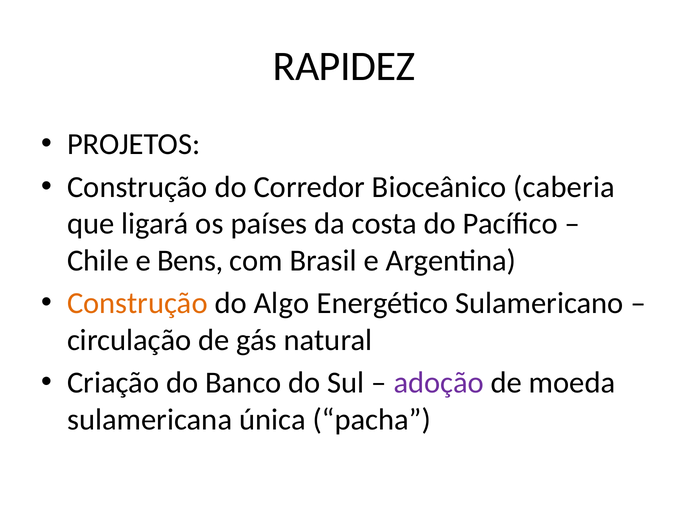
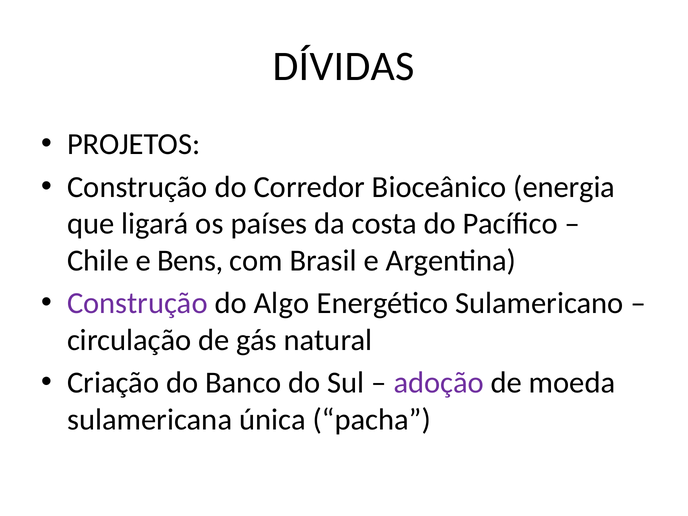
RAPIDEZ: RAPIDEZ -> DÍVIDAS (344, 67)
caberia: caberia -> energia (564, 187)
Construção colour: orange -> purple (137, 303)
